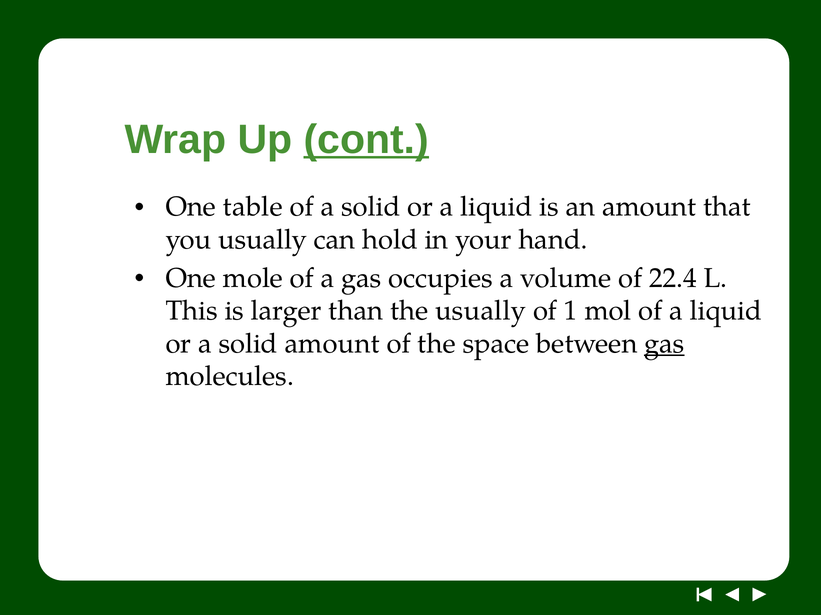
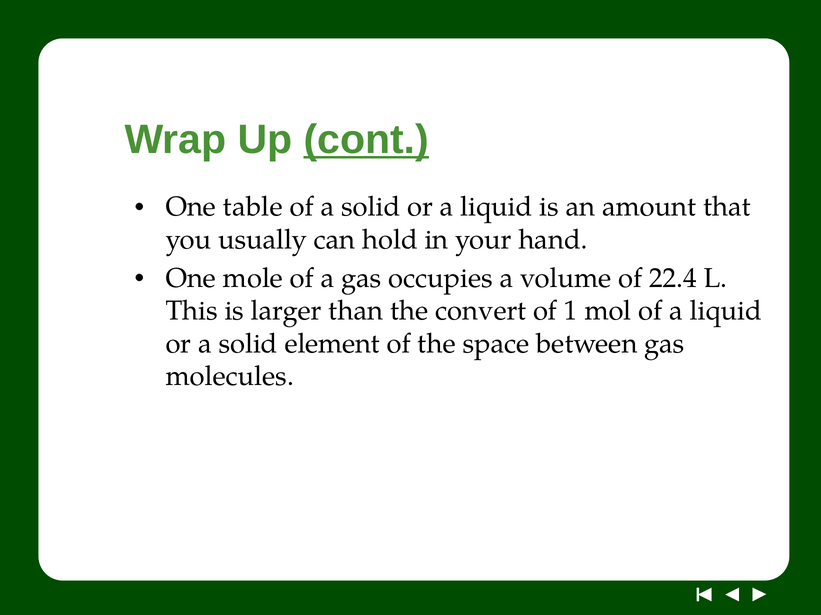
the usually: usually -> convert (481, 311)
solid amount: amount -> element (332, 344)
gas underline: present -> none (664, 344)
